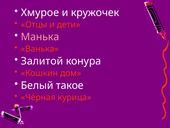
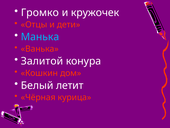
Хмурое: Хмурое -> Громко (40, 13)
Манька colour: pink -> light blue (40, 37)
такое: такое -> летит (70, 85)
